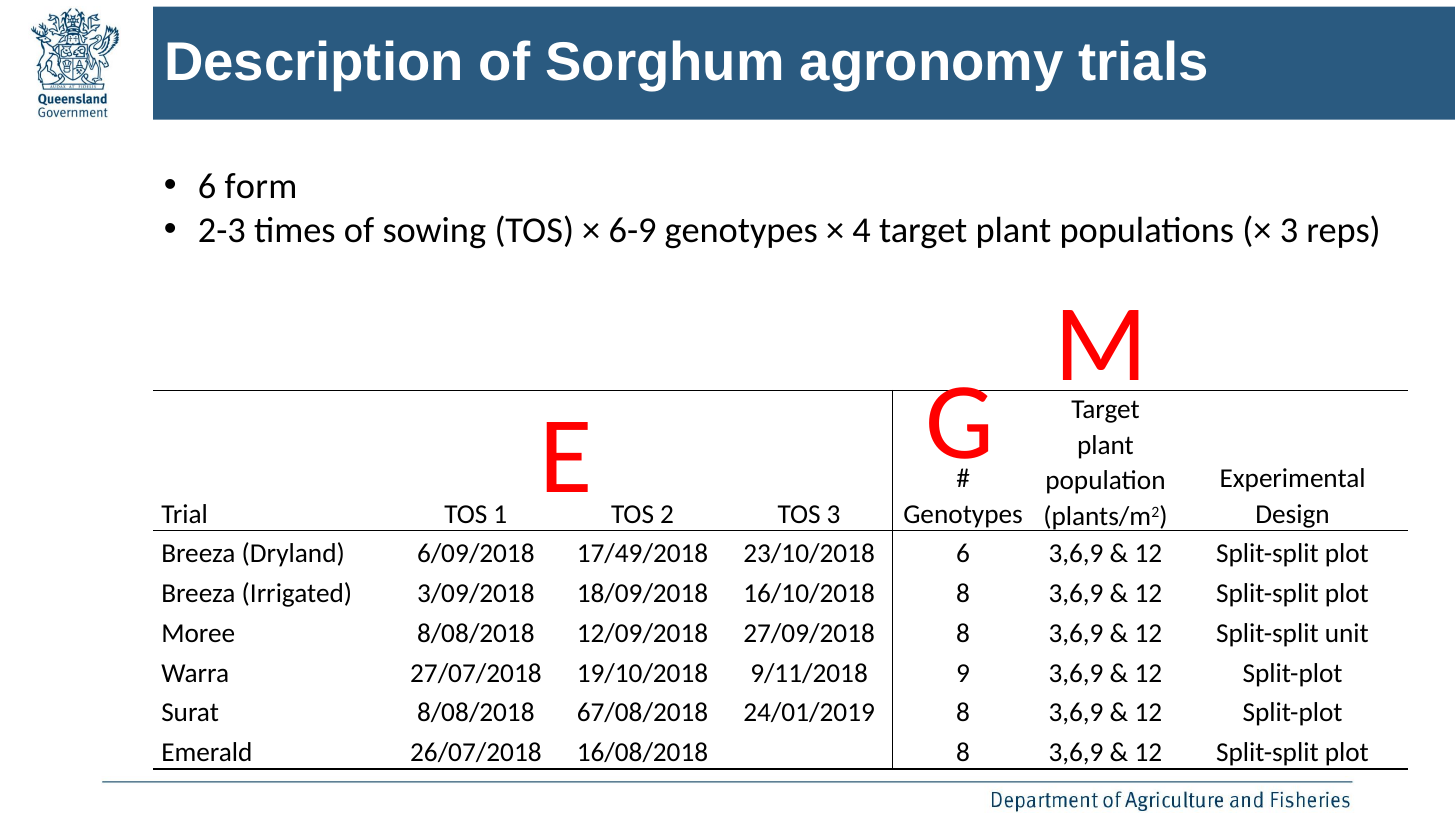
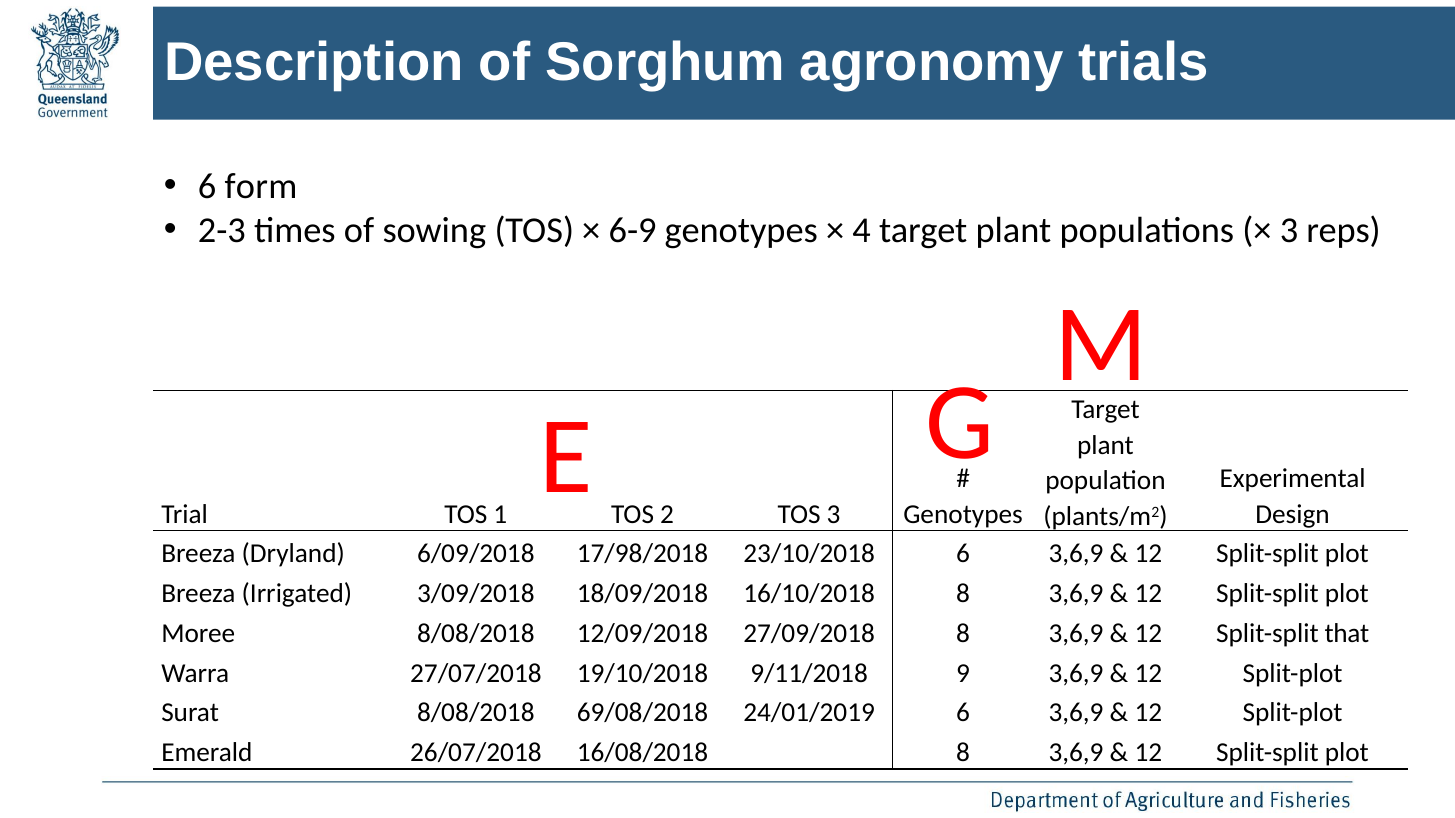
17/49/2018: 17/49/2018 -> 17/98/2018 (643, 554)
unit: unit -> that (1347, 634)
67/08/2018: 67/08/2018 -> 69/08/2018 (643, 713)
24/01/2019 8: 8 -> 6 (963, 713)
